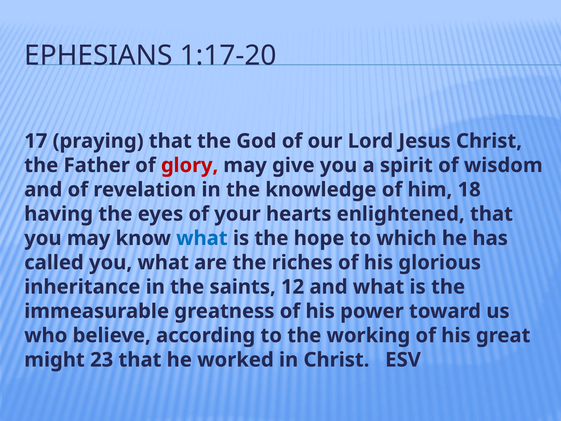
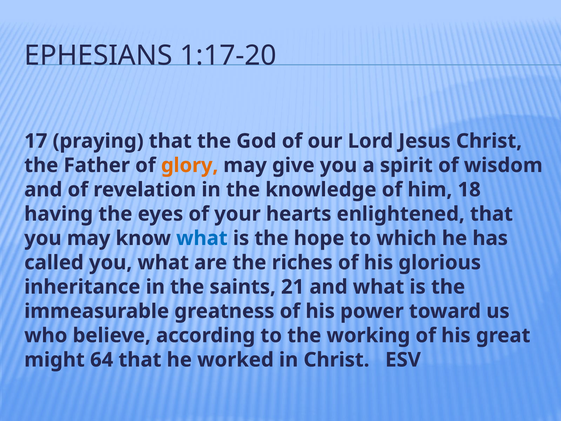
glory colour: red -> orange (190, 165)
12: 12 -> 21 (293, 287)
23: 23 -> 64 (102, 360)
